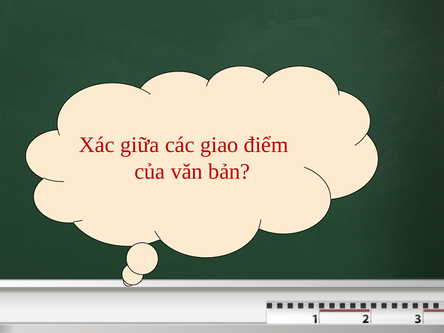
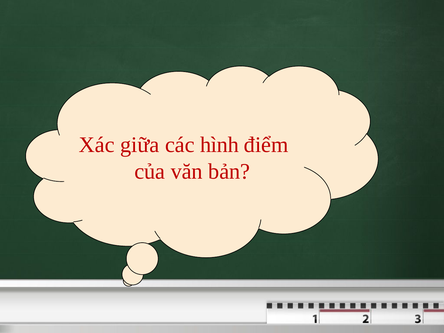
giao: giao -> hình (219, 145)
